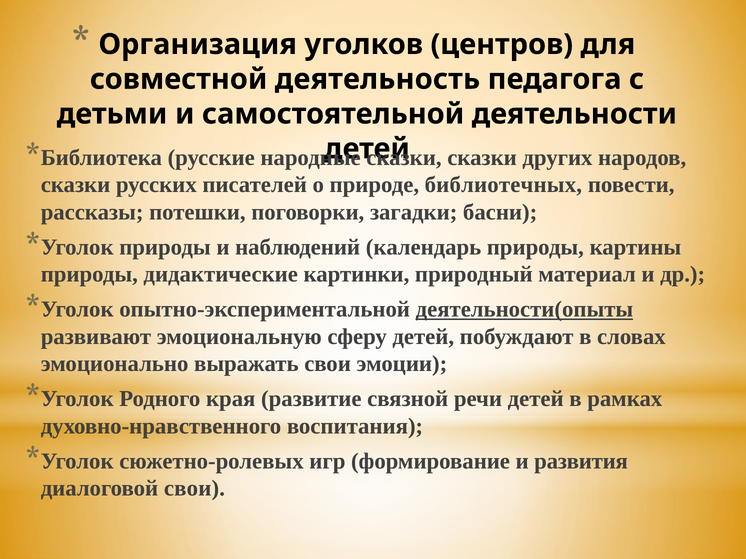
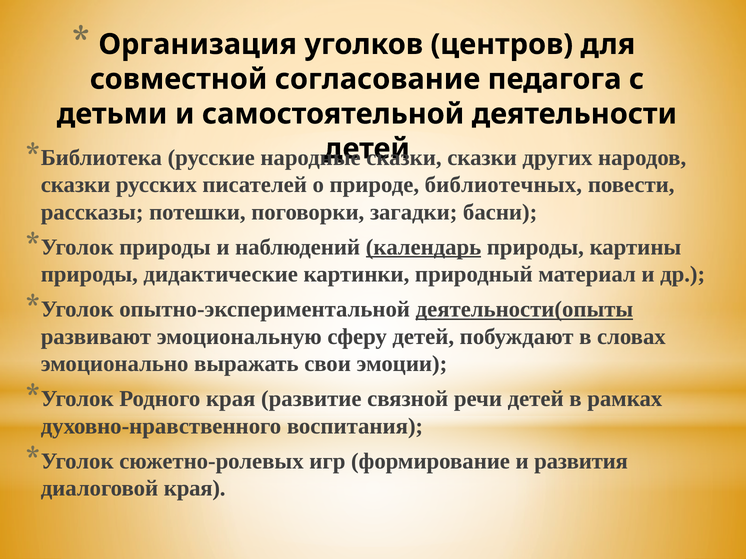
деятельность: деятельность -> согласование (378, 79)
календарь underline: none -> present (424, 247)
диалоговой свои: свои -> края (195, 489)
